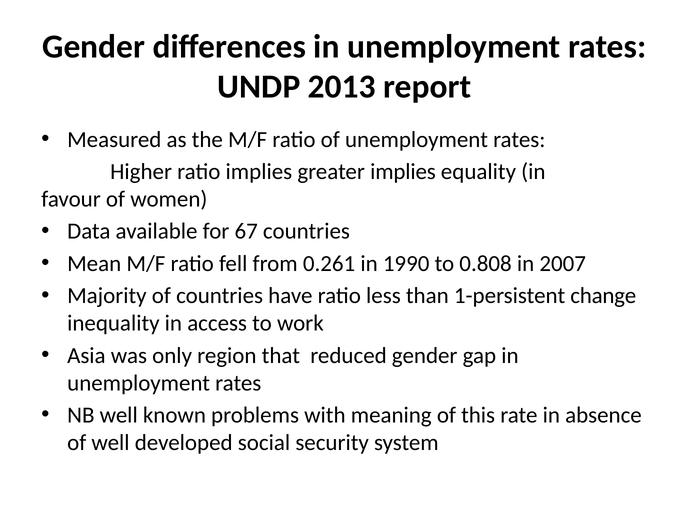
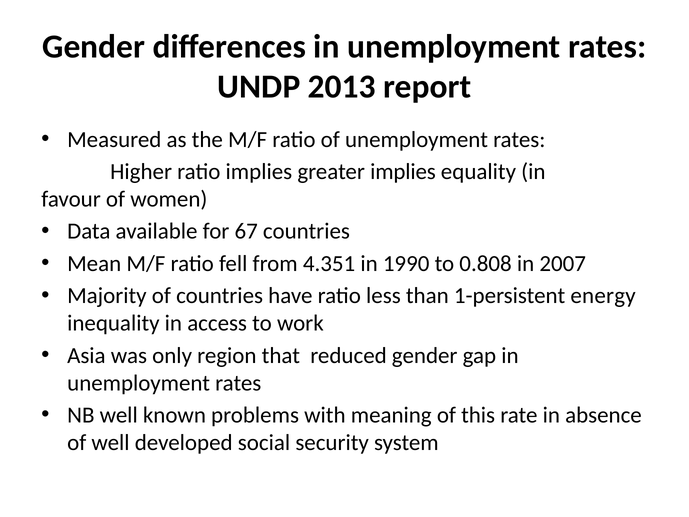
0.261: 0.261 -> 4.351 (329, 263)
change: change -> energy (603, 296)
